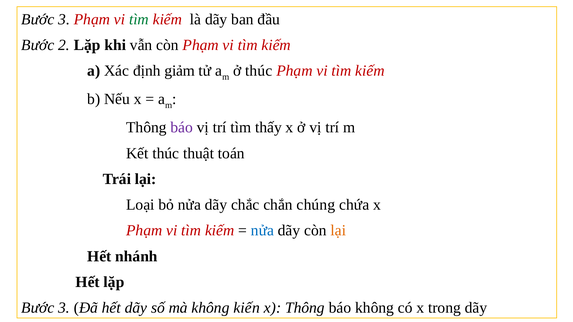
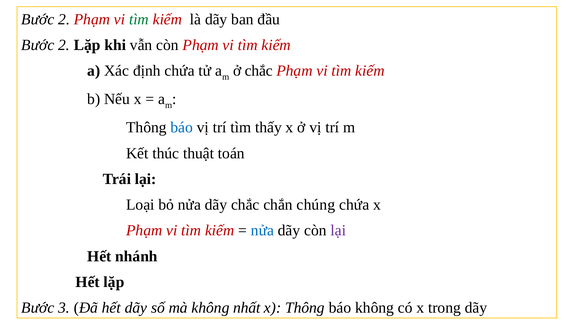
3: 3 -> 2 (64, 19)
định giảm: giảm -> chứa (180, 71)
ở thúc: thúc -> chắc (259, 71)
báo colour: purple -> blue (182, 128)
lại colour: orange -> purple (338, 231)
kiến: kiến -> nhất (247, 308)
